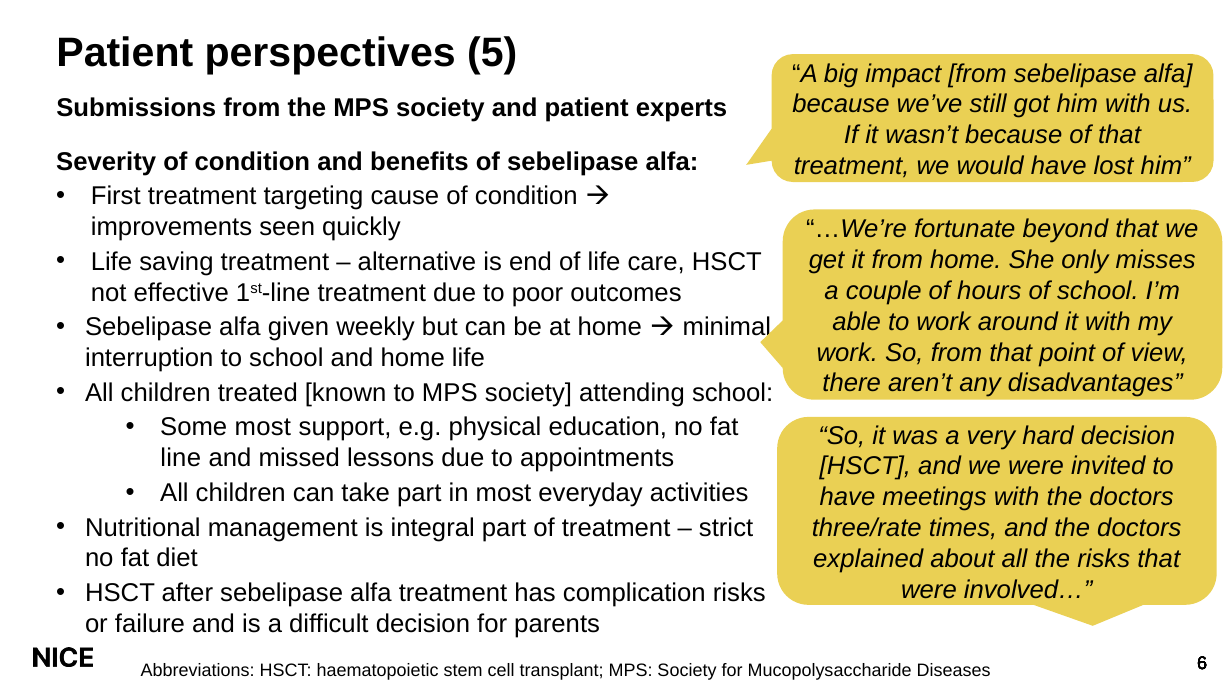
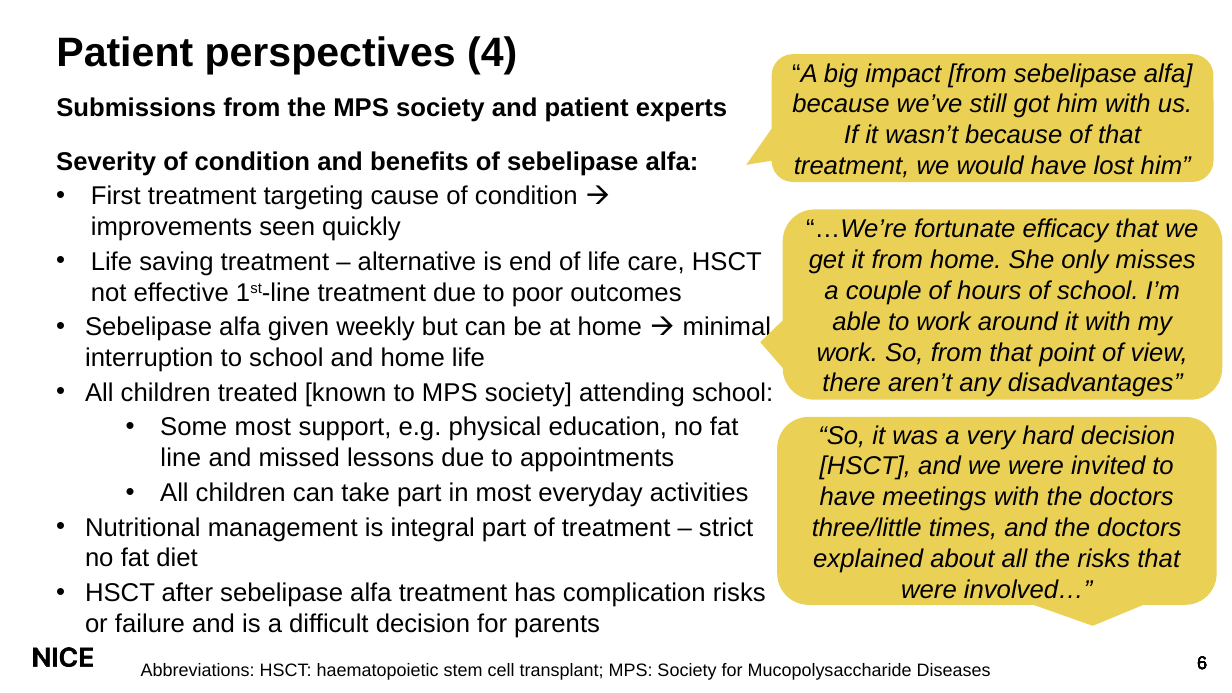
5: 5 -> 4 (492, 53)
beyond: beyond -> efficacy (1066, 229)
three/rate: three/rate -> three/little (867, 528)
